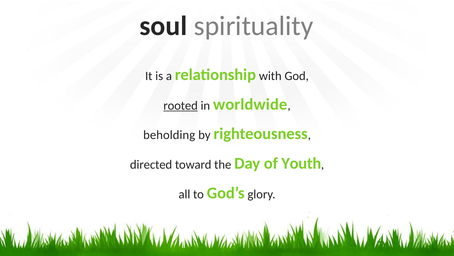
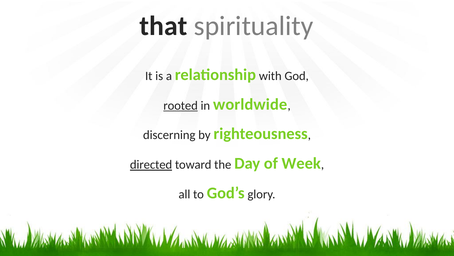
soul: soul -> that (163, 26)
beholding: beholding -> discerning (169, 135)
directed underline: none -> present (151, 164)
Youth: Youth -> Week (301, 163)
